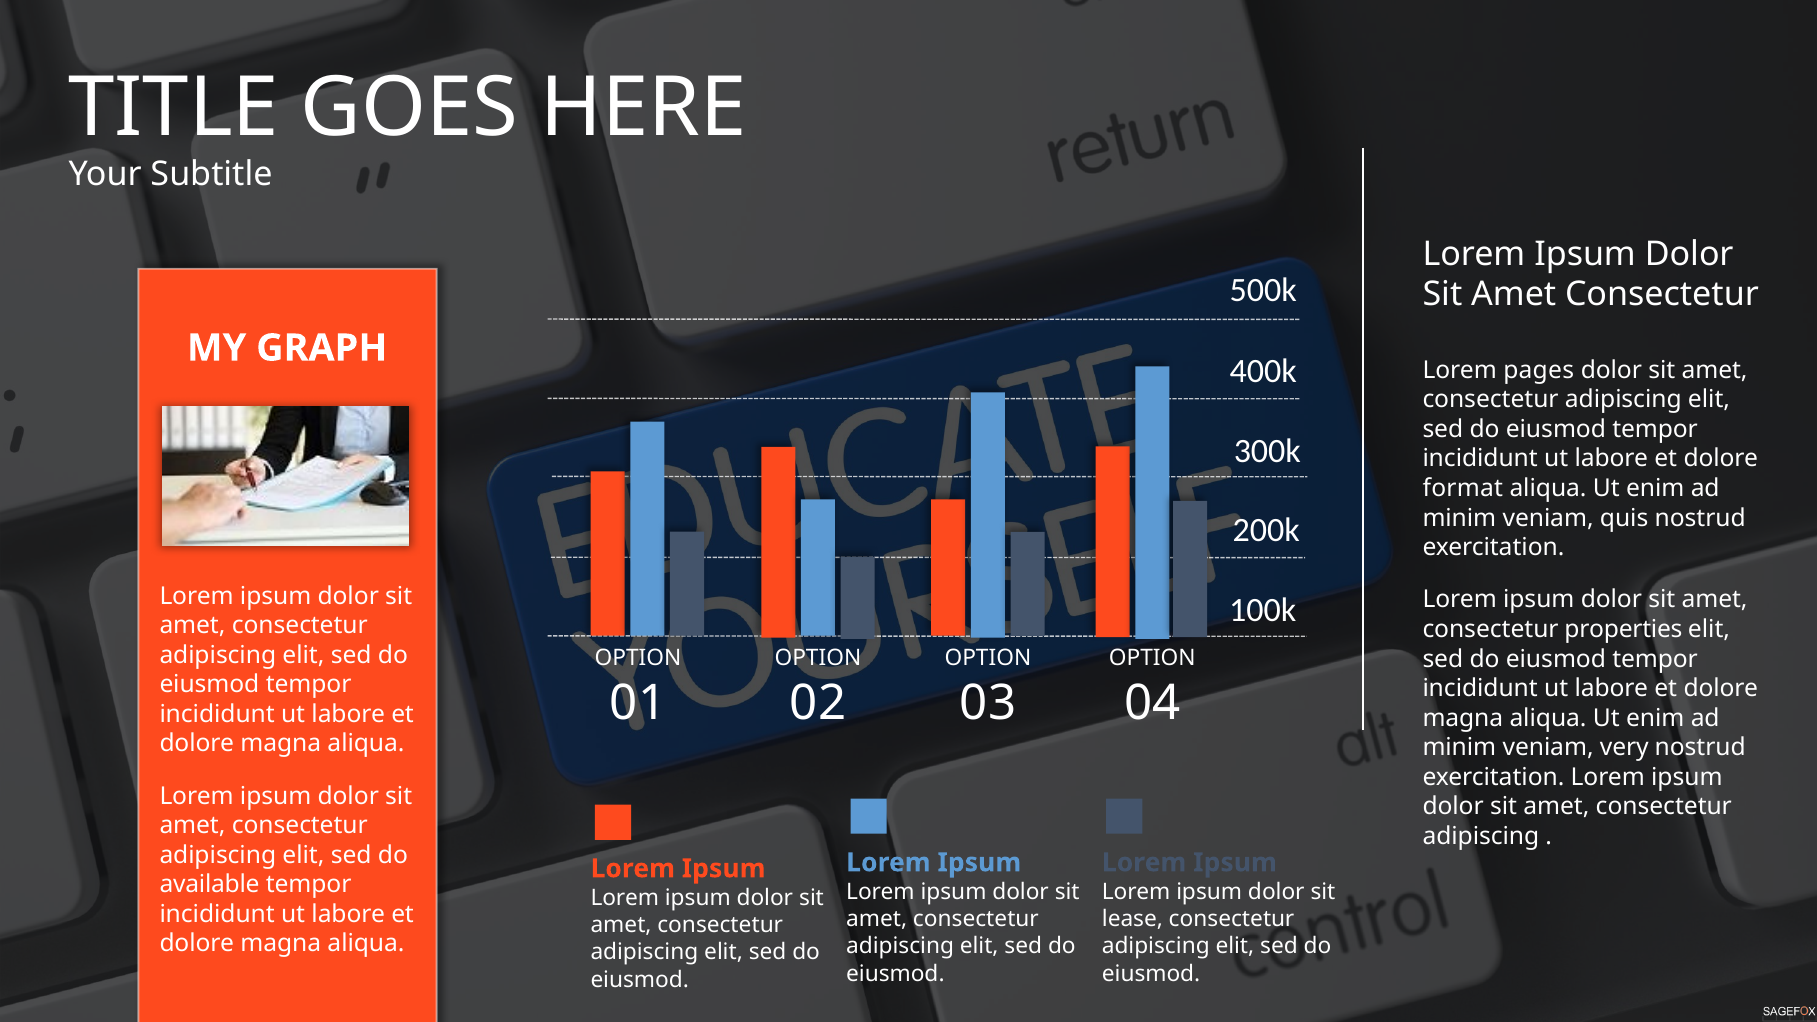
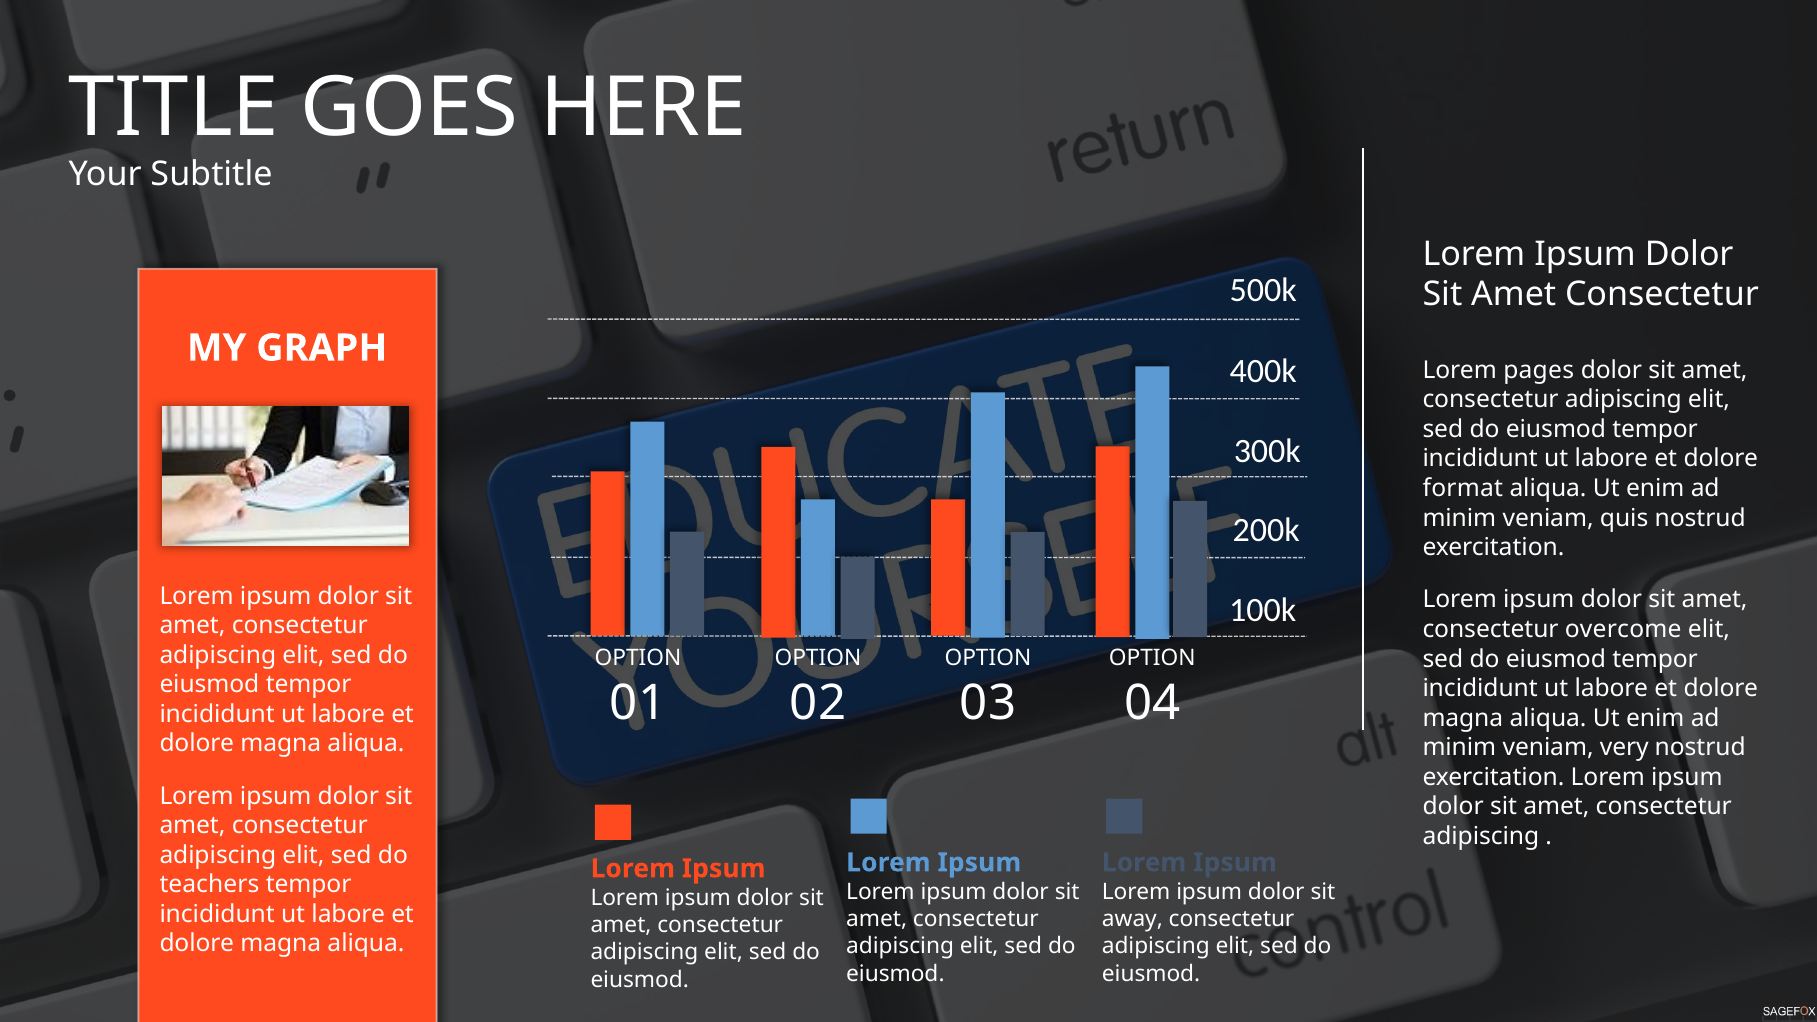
properties: properties -> overcome (1623, 629)
available: available -> teachers (209, 885)
lease: lease -> away (1132, 919)
